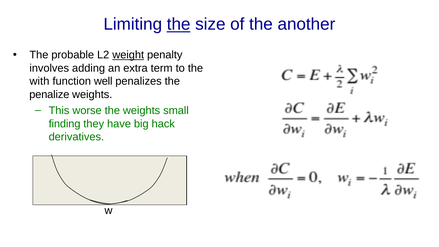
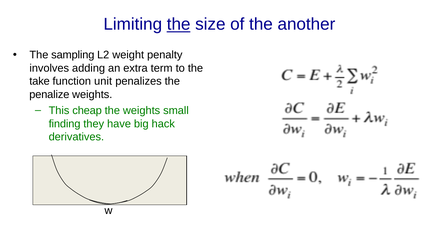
probable: probable -> sampling (73, 55)
weight underline: present -> none (128, 55)
with: with -> take (40, 81)
well: well -> unit (103, 81)
worse: worse -> cheap (87, 111)
